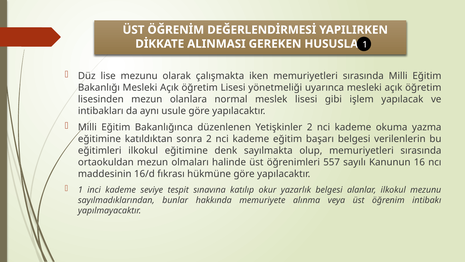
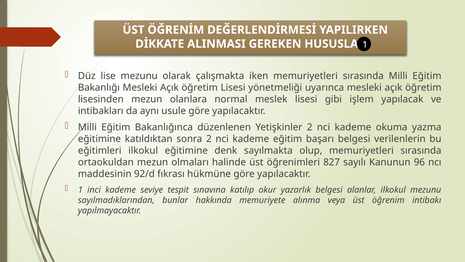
557: 557 -> 827 (332, 162)
16: 16 -> 96 (419, 162)
16/d: 16/d -> 92/d (144, 174)
